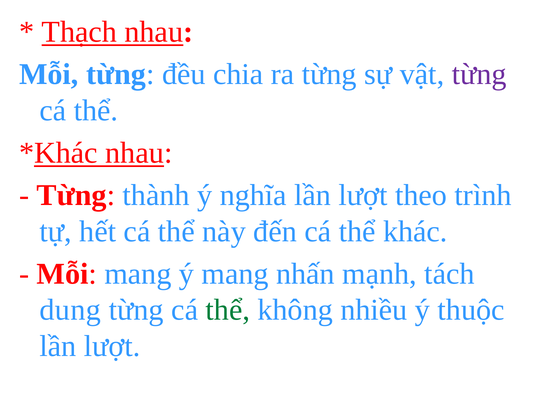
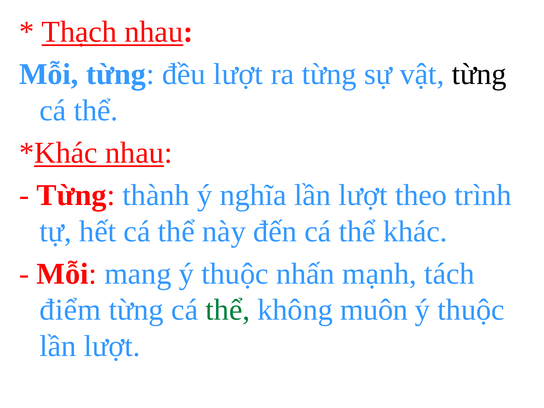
đều chia: chia -> lượt (238, 74)
từng colour: purple -> black (479, 74)
mang ý mang: mang -> thuộc (235, 274)
dung: dung -> điểm (70, 310)
nhiều: nhiều -> muôn (374, 310)
